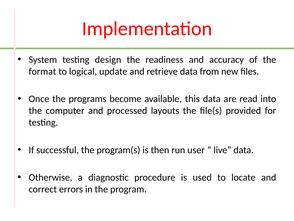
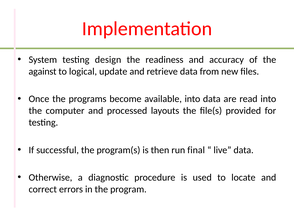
format: format -> against (43, 71)
available this: this -> into (192, 99)
user: user -> final (196, 150)
